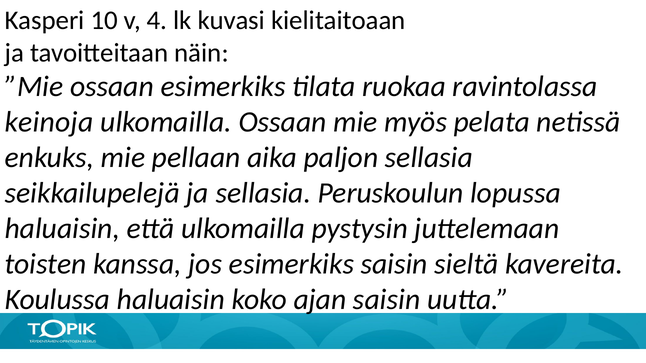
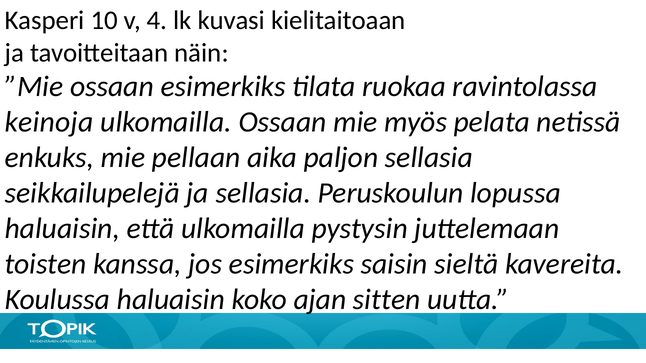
ajan saisin: saisin -> sitten (387, 300)
